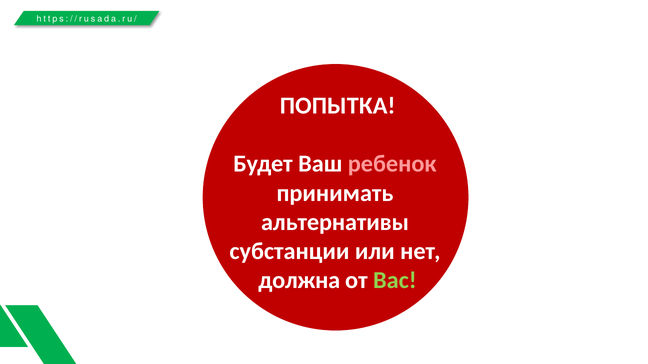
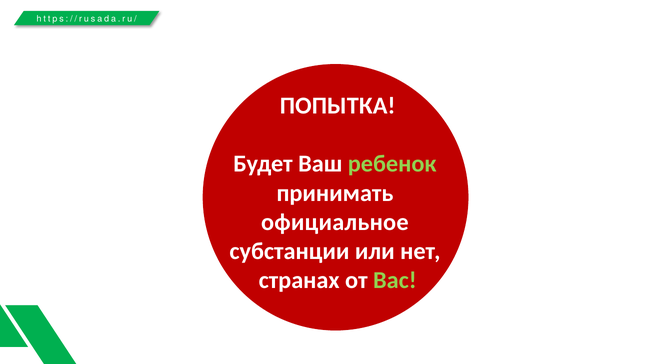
ребенок colour: pink -> light green (392, 164)
альтернативы: альтернативы -> официальное (335, 222)
должна: должна -> странах (299, 281)
